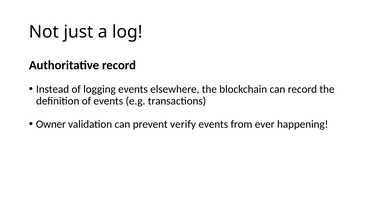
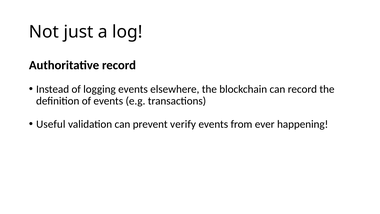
Owner: Owner -> Useful (51, 124)
